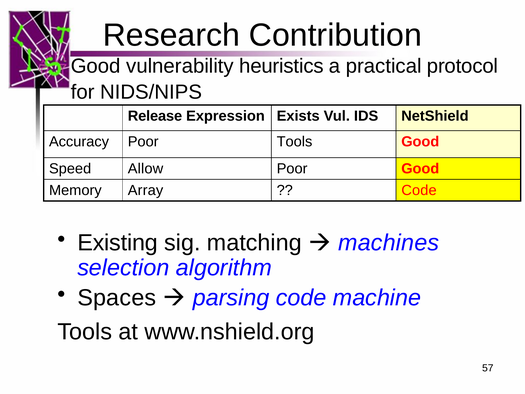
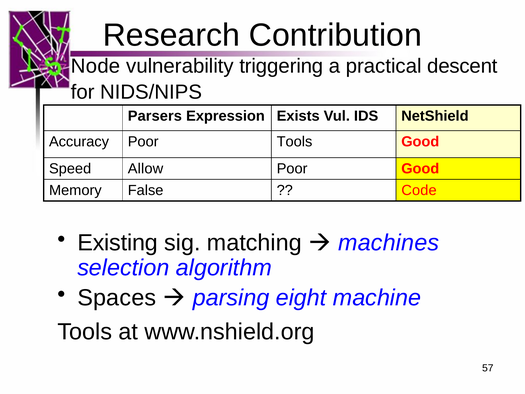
Good: Good -> Node (96, 66)
heuristics: heuristics -> triggering (281, 66)
protocol: protocol -> descent (462, 66)
Release: Release -> Parsers (155, 116)
Array: Array -> False (146, 190)
parsing code: code -> eight (301, 298)
